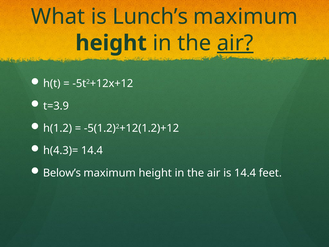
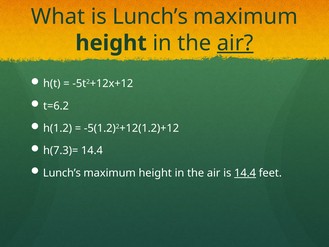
t=3.9: t=3.9 -> t=6.2 (56, 106)
h(4.3)=: h(4.3)= -> h(7.3)= (61, 150)
Below’s: Below’s -> Lunch’s (62, 173)
14.4 underline: none -> present (245, 173)
